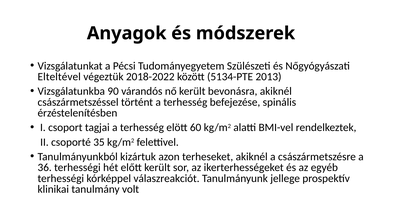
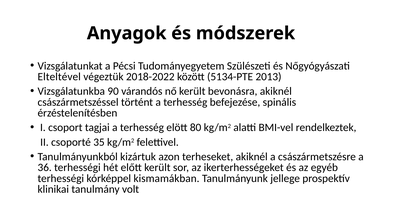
60: 60 -> 80 (196, 127)
válaszreakciót: válaszreakciót -> kismamákban (167, 178)
